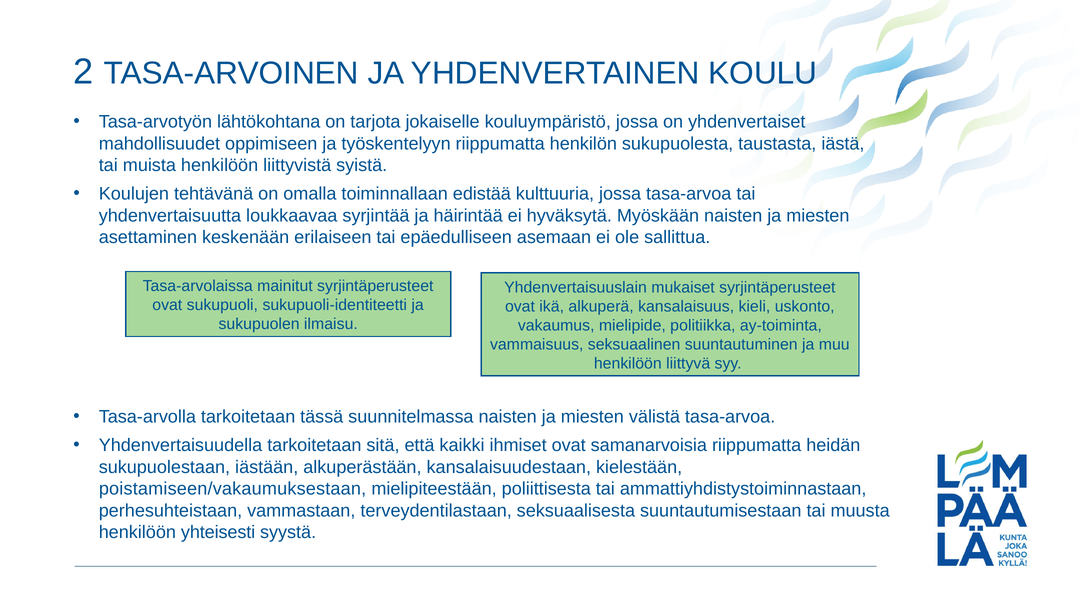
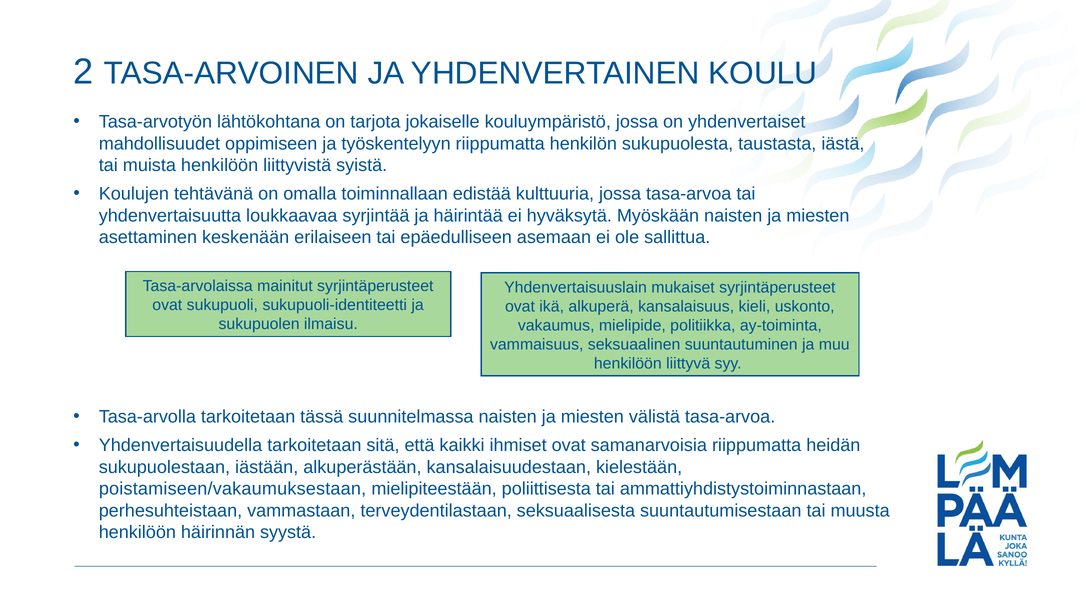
yhteisesti: yhteisesti -> häirinnän (218, 532)
